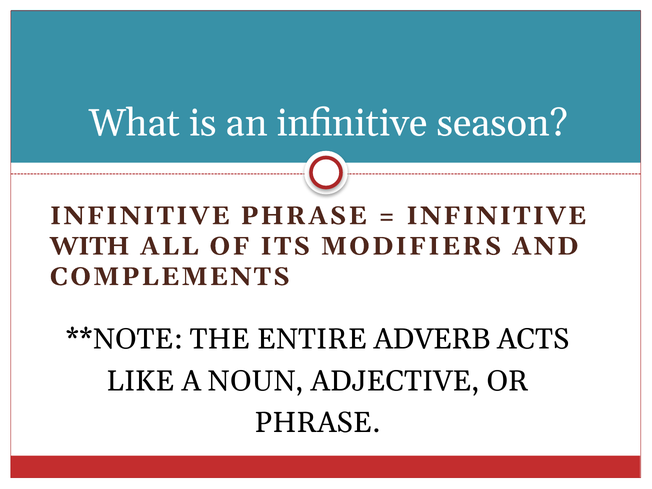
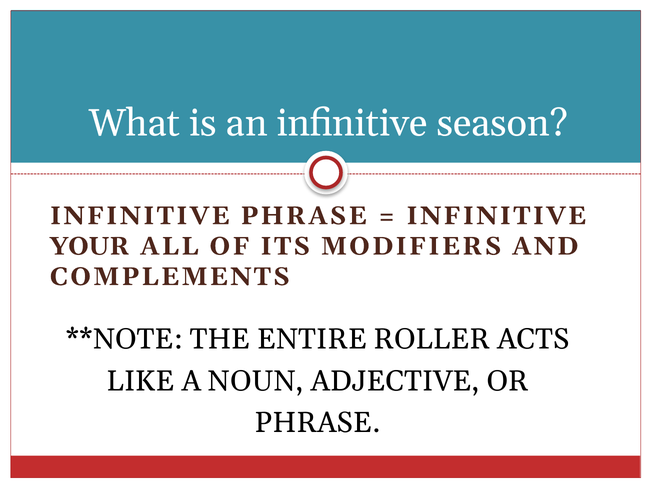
WITH: WITH -> YOUR (90, 246)
ADVERB: ADVERB -> ROLLER (432, 339)
